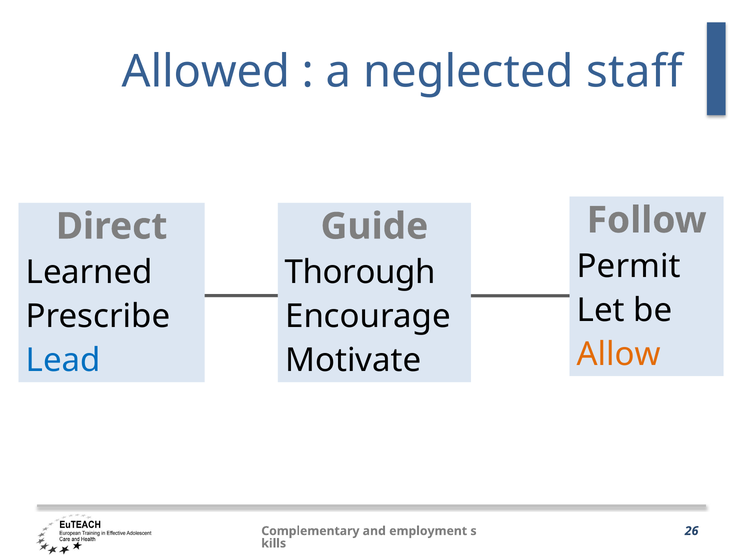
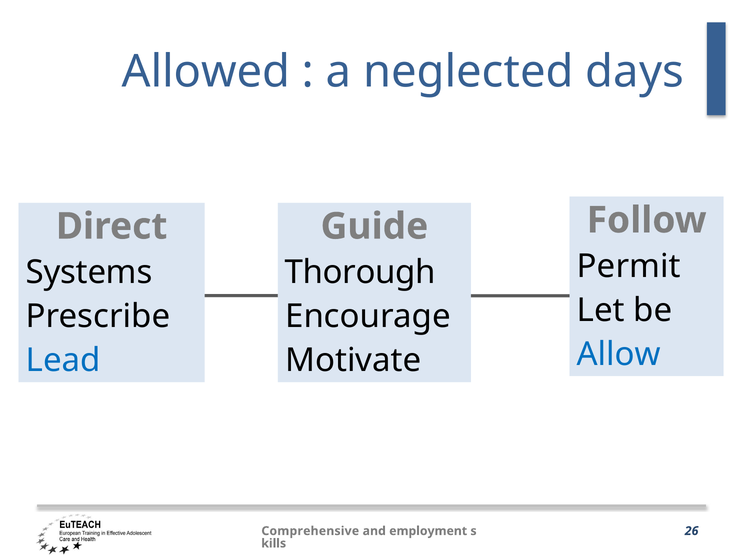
staff: staff -> days (635, 72)
Learned: Learned -> Systems (89, 273)
Allow colour: orange -> blue (619, 354)
Complementary: Complementary -> Comprehensive (310, 531)
